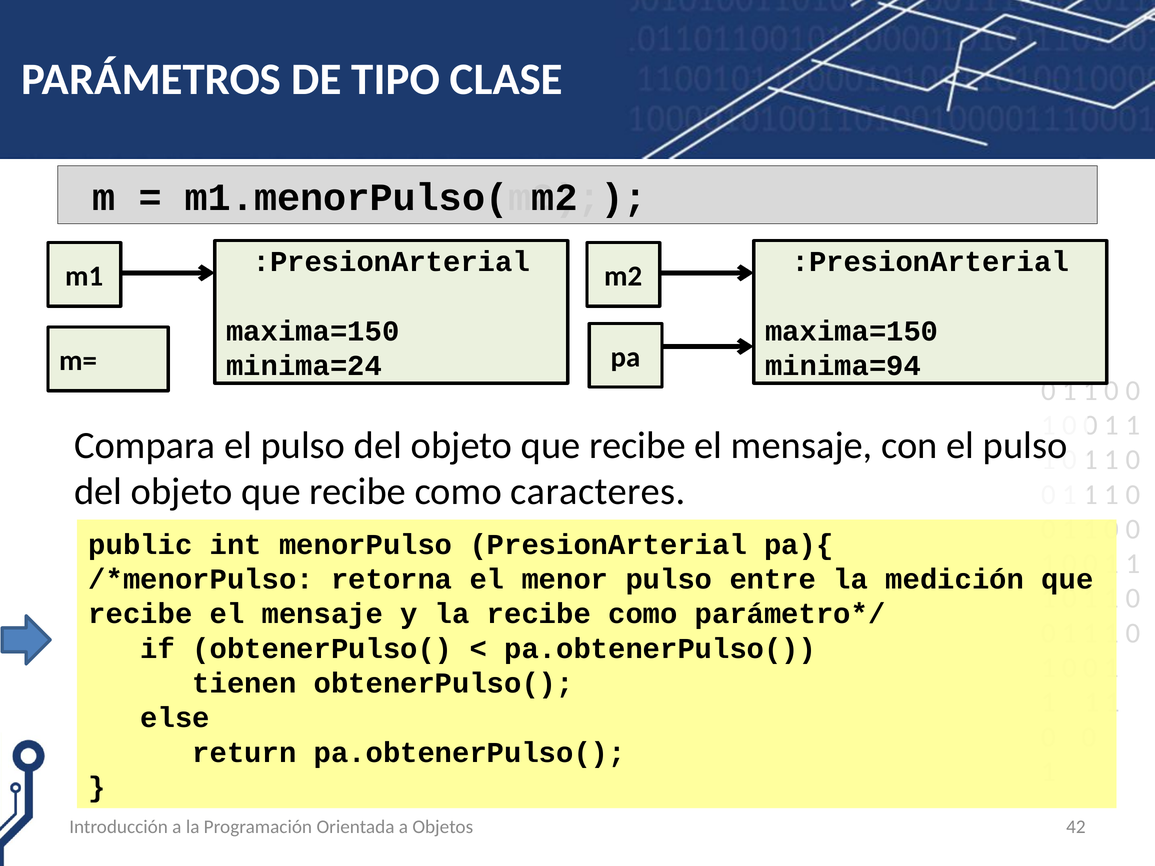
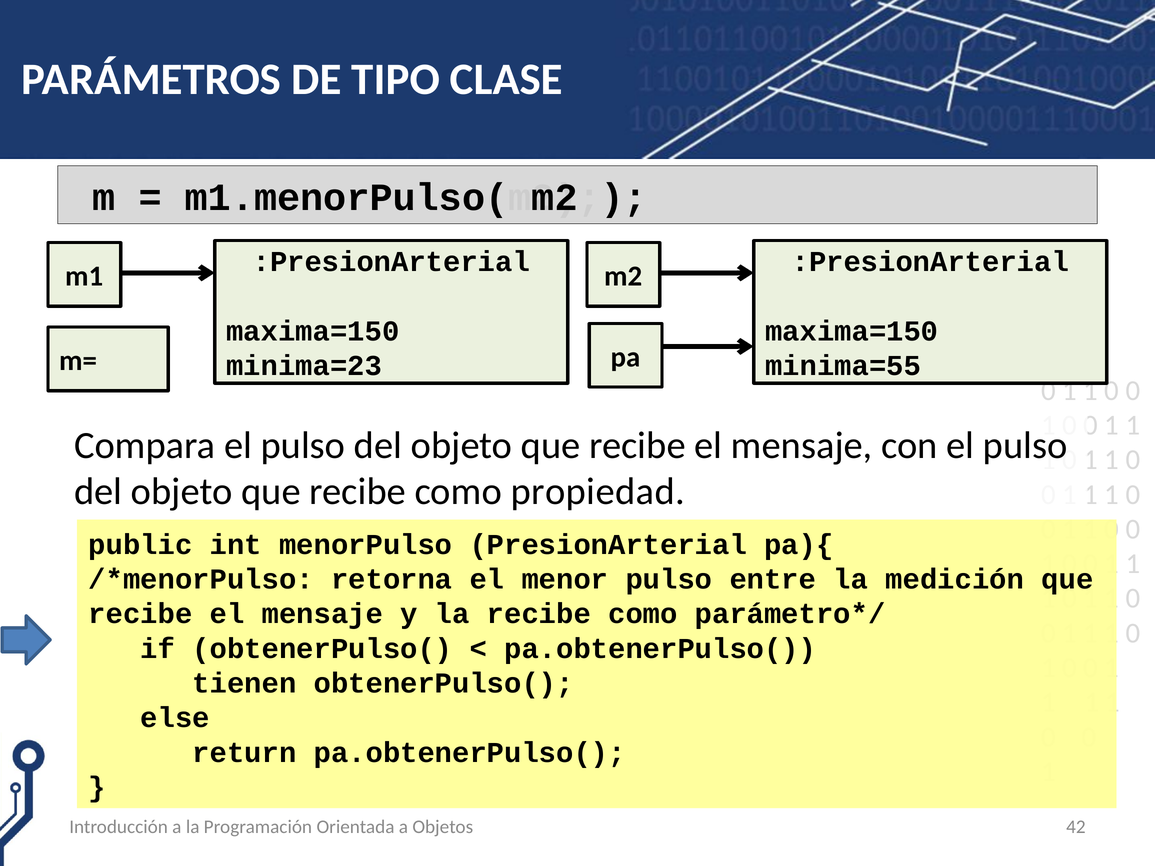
minima=24: minima=24 -> minima=23 (304, 366)
minima=94: minima=94 -> minima=55 (843, 366)
caracteres: caracteres -> propiedad (598, 492)
